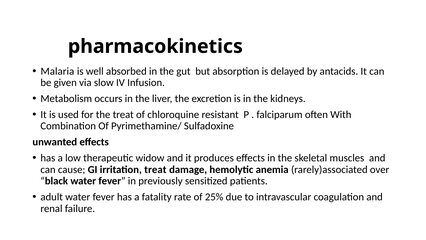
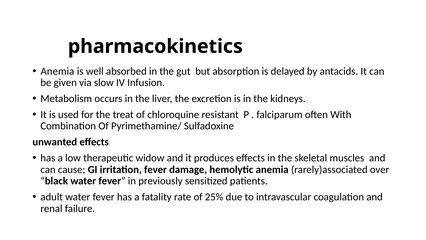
Malaria: Malaria -> Anemia (57, 71)
irritation treat: treat -> fever (155, 169)
